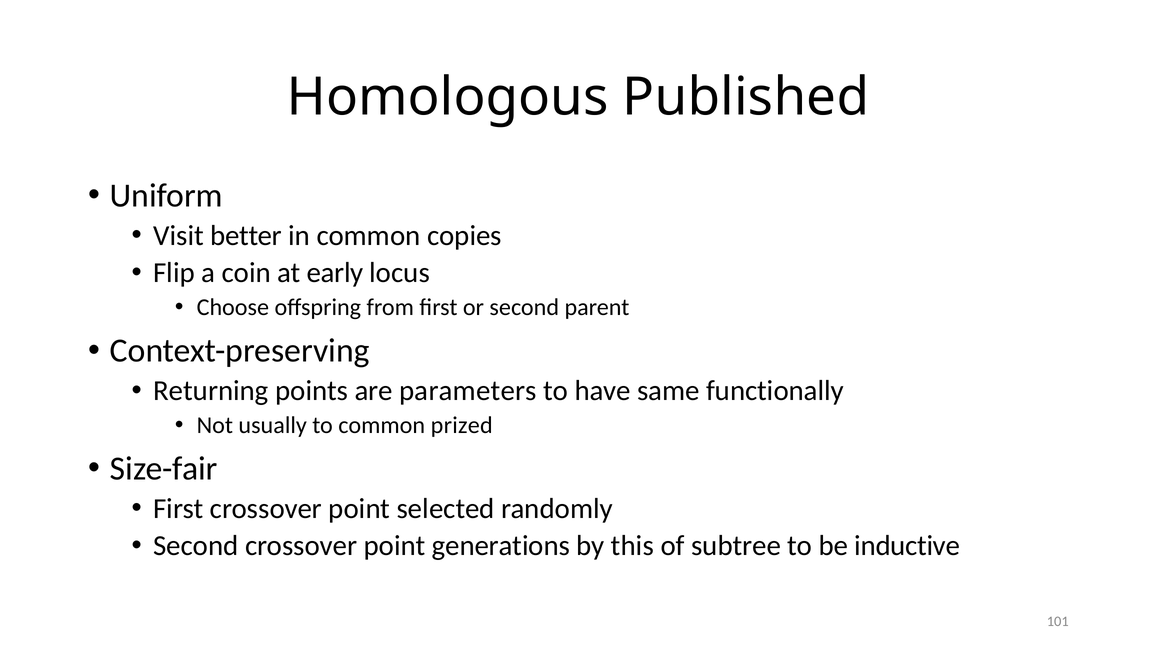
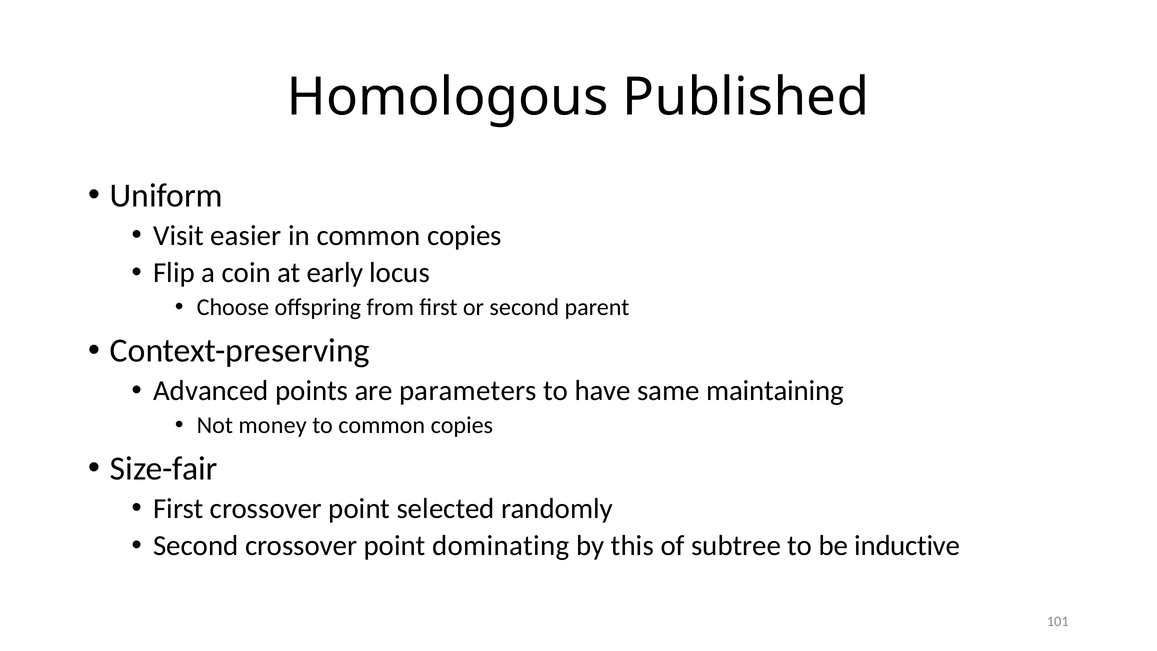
better: better -> easier (246, 236)
Returning: Returning -> Advanced (211, 391)
functionally: functionally -> maintaining (775, 391)
usually: usually -> money (273, 425)
to common prized: prized -> copies (462, 425)
generations: generations -> dominating (501, 546)
